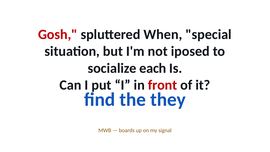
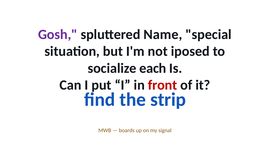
Gosh colour: red -> purple (58, 34)
When: When -> Name (163, 34)
they: they -> strip (168, 100)
